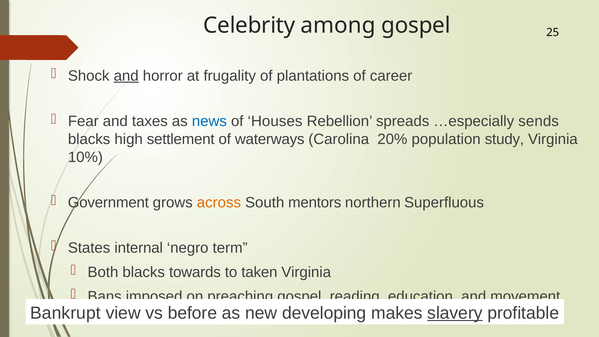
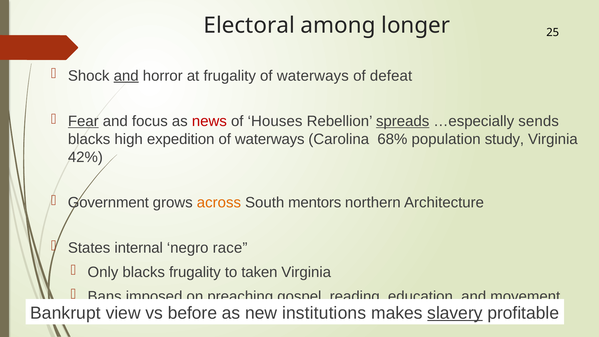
Celebrity: Celebrity -> Electoral (249, 25)
among gospel: gospel -> longer (416, 25)
plantations: plantations -> waterways (313, 76)
career: career -> defeat (391, 76)
Fear underline: none -> present (83, 121)
taxes: taxes -> focus (150, 121)
news colour: blue -> red (209, 121)
spreads underline: none -> present (403, 121)
settlement: settlement -> expedition (181, 139)
20%: 20% -> 68% (392, 139)
10%: 10% -> 42% (85, 157)
Superfluous: Superfluous -> Architecture (444, 203)
term: term -> race (230, 248)
Both: Both -> Only (103, 272)
blacks towards: towards -> frugality (195, 272)
developing: developing -> institutions (324, 313)
